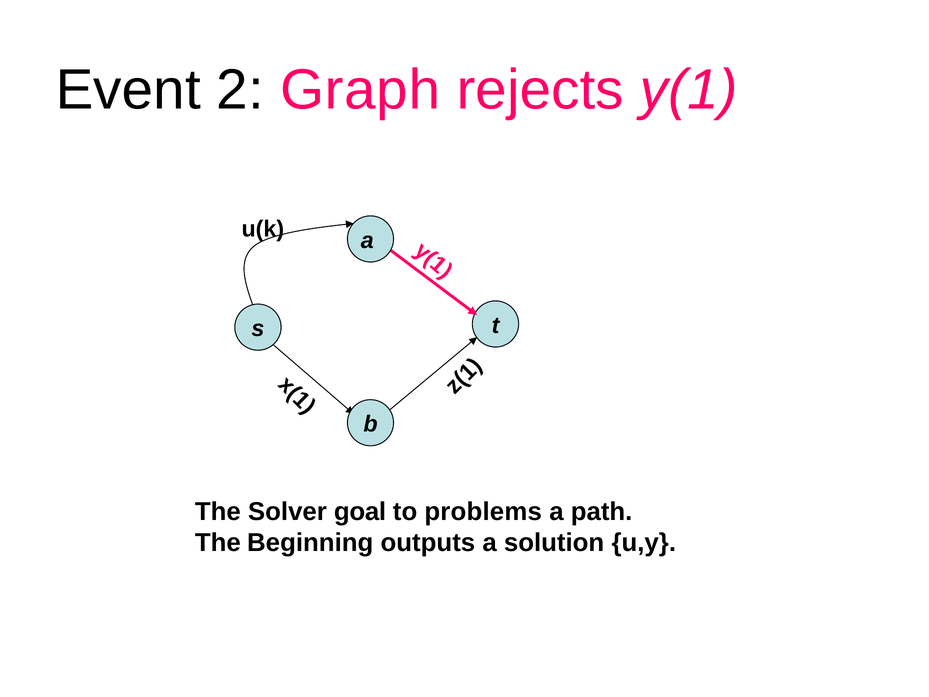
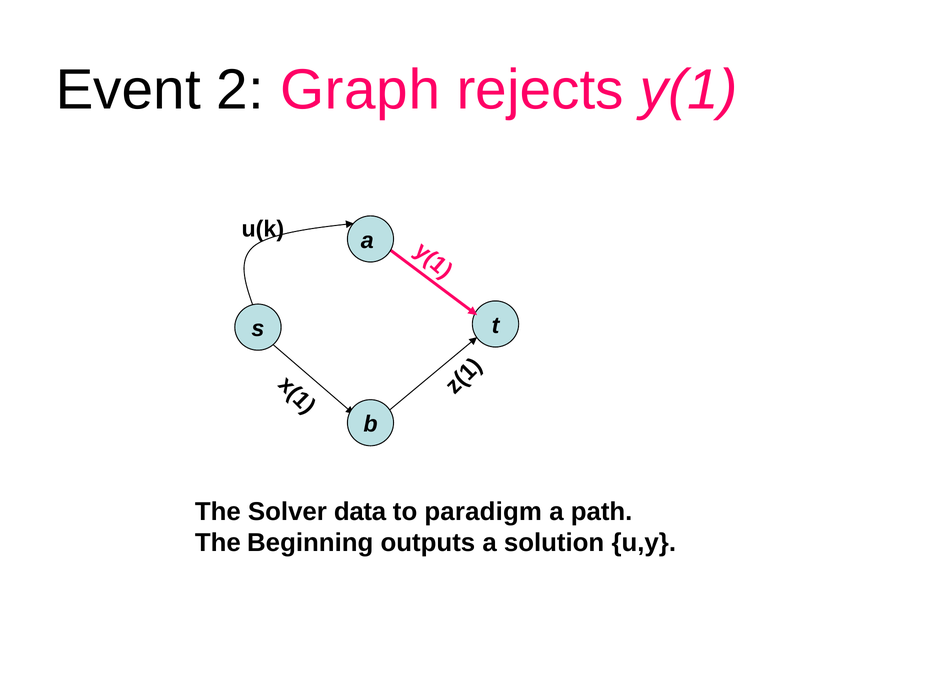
goal: goal -> data (360, 511)
problems: problems -> paradigm (483, 511)
